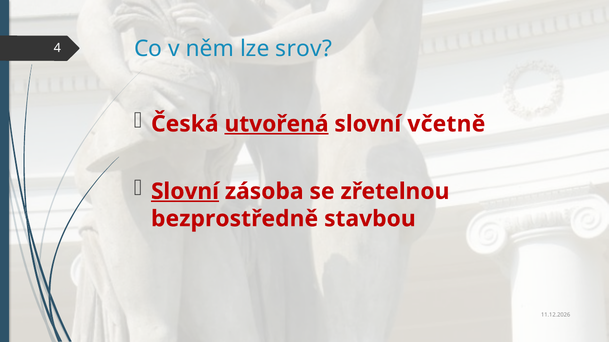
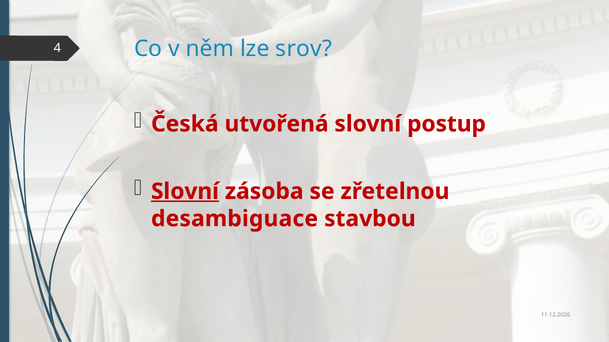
utvořená underline: present -> none (277, 124)
včetně: včetně -> postup (446, 124)
bezprostředně: bezprostředně -> desambiguace (235, 219)
